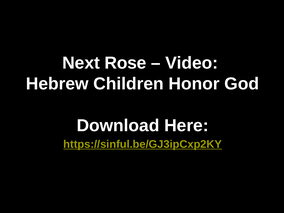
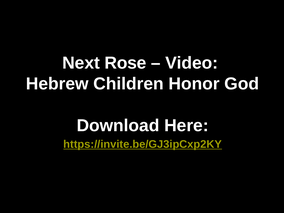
https://sinful.be/GJ3ipCxp2KY: https://sinful.be/GJ3ipCxp2KY -> https://invite.be/GJ3ipCxp2KY (143, 144)
